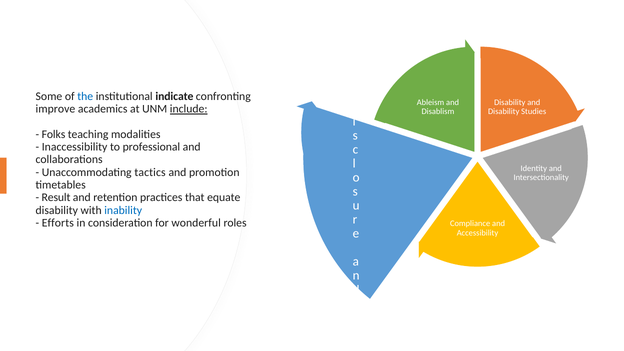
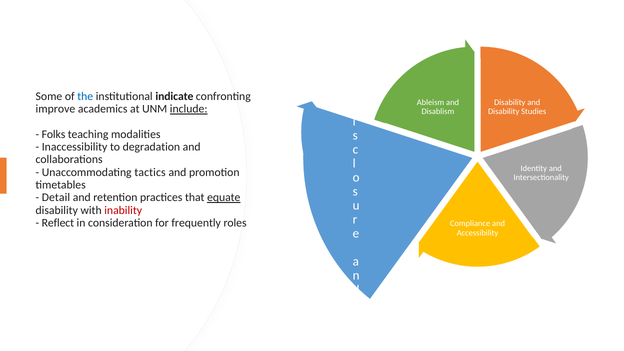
professional: professional -> degradation (151, 147)
Result: Result -> Detail (56, 198)
equate underline: none -> present (224, 198)
inability colour: blue -> red (123, 210)
Efforts: Efforts -> Reflect (58, 223)
wonderful: wonderful -> frequently (196, 223)
